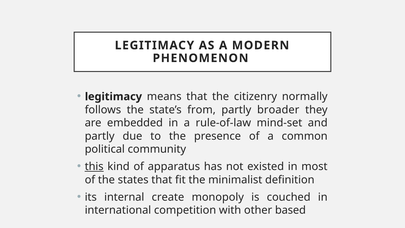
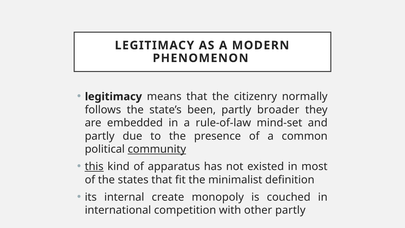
from: from -> been (202, 110)
community underline: none -> present (157, 149)
other based: based -> partly (290, 210)
